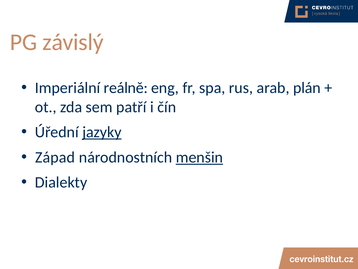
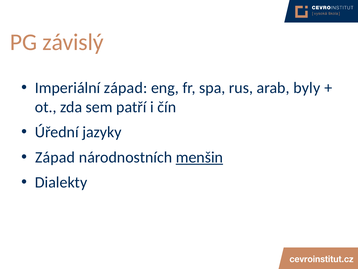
Imperiální reálně: reálně -> západ (126, 88)
plán: plán -> byly (307, 88)
jazyky underline: present -> none (102, 132)
